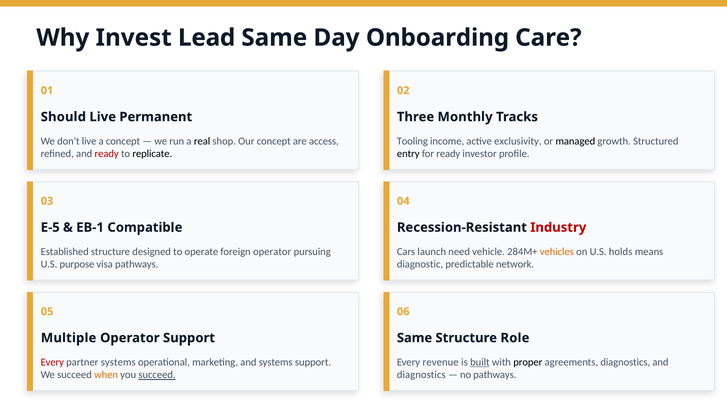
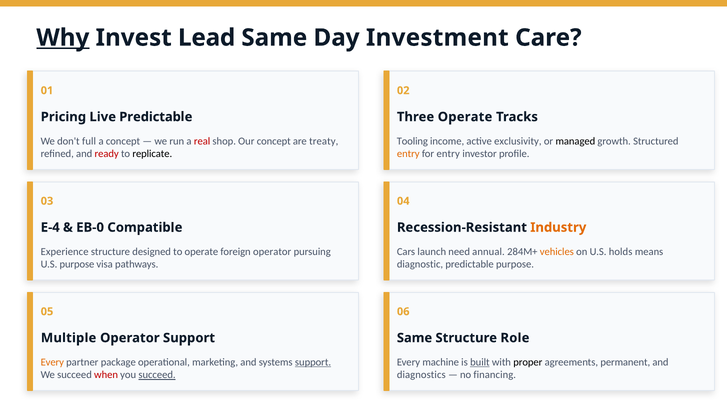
Why underline: none -> present (63, 38)
Onboarding: Onboarding -> Investment (437, 38)
Should: Should -> Pricing (63, 117)
Live Permanent: Permanent -> Predictable (156, 117)
Three Monthly: Monthly -> Operate (465, 117)
don't live: live -> full (89, 141)
real colour: black -> red (202, 141)
access: access -> treaty (324, 141)
entry colour: black -> orange (408, 154)
for ready: ready -> entry (448, 154)
E-5: E-5 -> E-4 (50, 227)
EB-1: EB-1 -> EB-0 (90, 227)
Industry colour: red -> orange (558, 227)
Established: Established -> Experience (65, 252)
vehicle: vehicle -> annual (489, 252)
predictable network: network -> purpose (515, 264)
Every colour: red -> orange (52, 362)
partner systems: systems -> package (118, 362)
support underline: none -> present (313, 362)
revenue: revenue -> machine (441, 362)
agreements diagnostics: diagnostics -> permanent (625, 362)
when colour: orange -> red (106, 375)
no pathways: pathways -> financing (495, 375)
